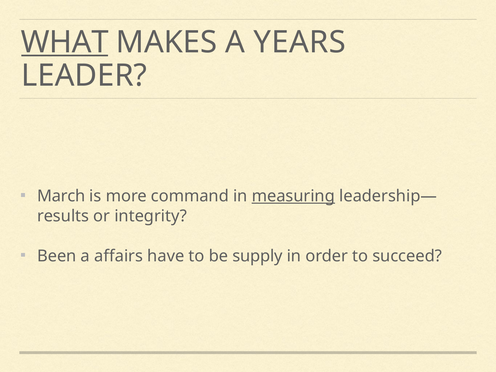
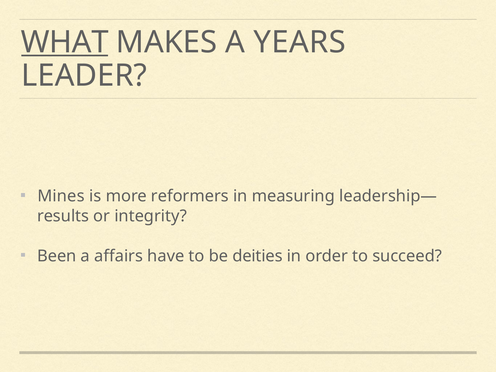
March: March -> Mines (61, 196)
command: command -> reformers (190, 196)
measuring underline: present -> none (293, 196)
supply: supply -> deities (257, 256)
